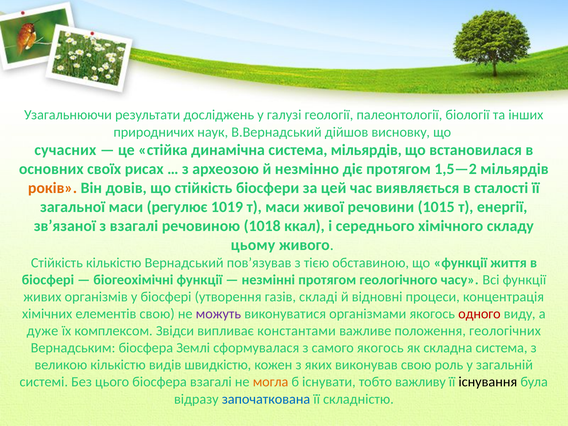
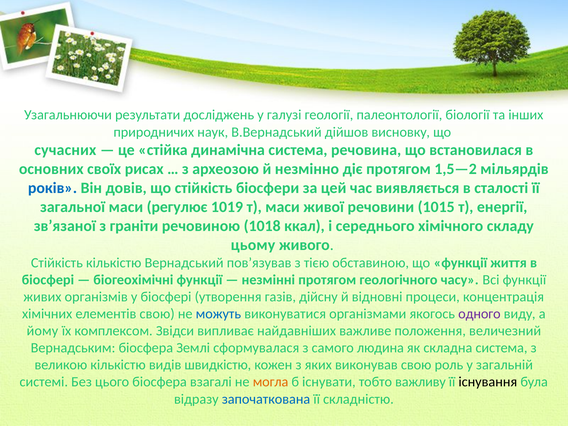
система мільярдів: мільярдів -> речовина (366, 150)
років colour: orange -> blue (53, 188)
з взагалі: взагалі -> граніти (134, 226)
складі: складі -> дійсну (318, 297)
можуть colour: purple -> blue (218, 314)
одного colour: red -> purple (479, 314)
дуже: дуже -> йому (42, 331)
константами: константами -> найдавніших (297, 331)
геологічних: геологічних -> величезний (505, 331)
самого якогось: якогось -> людина (380, 348)
